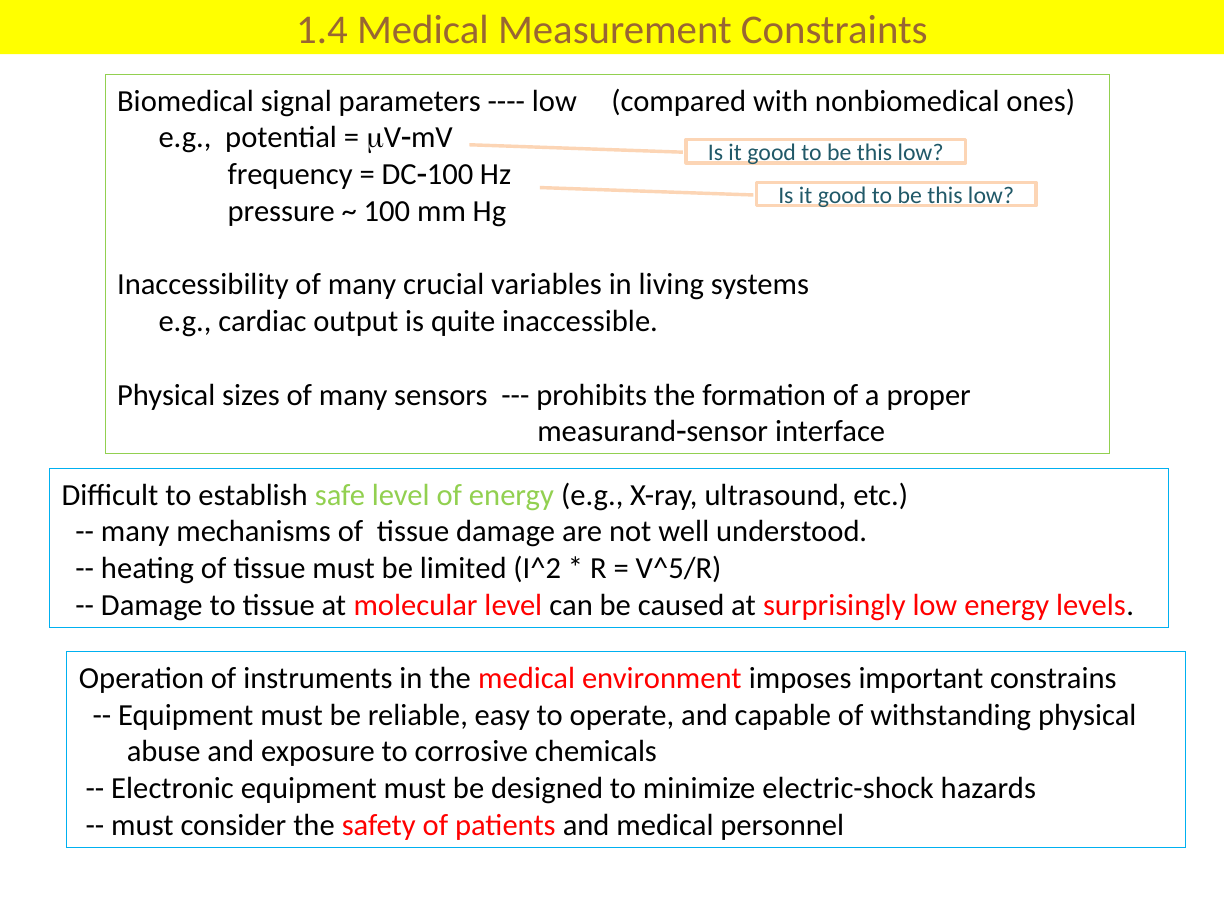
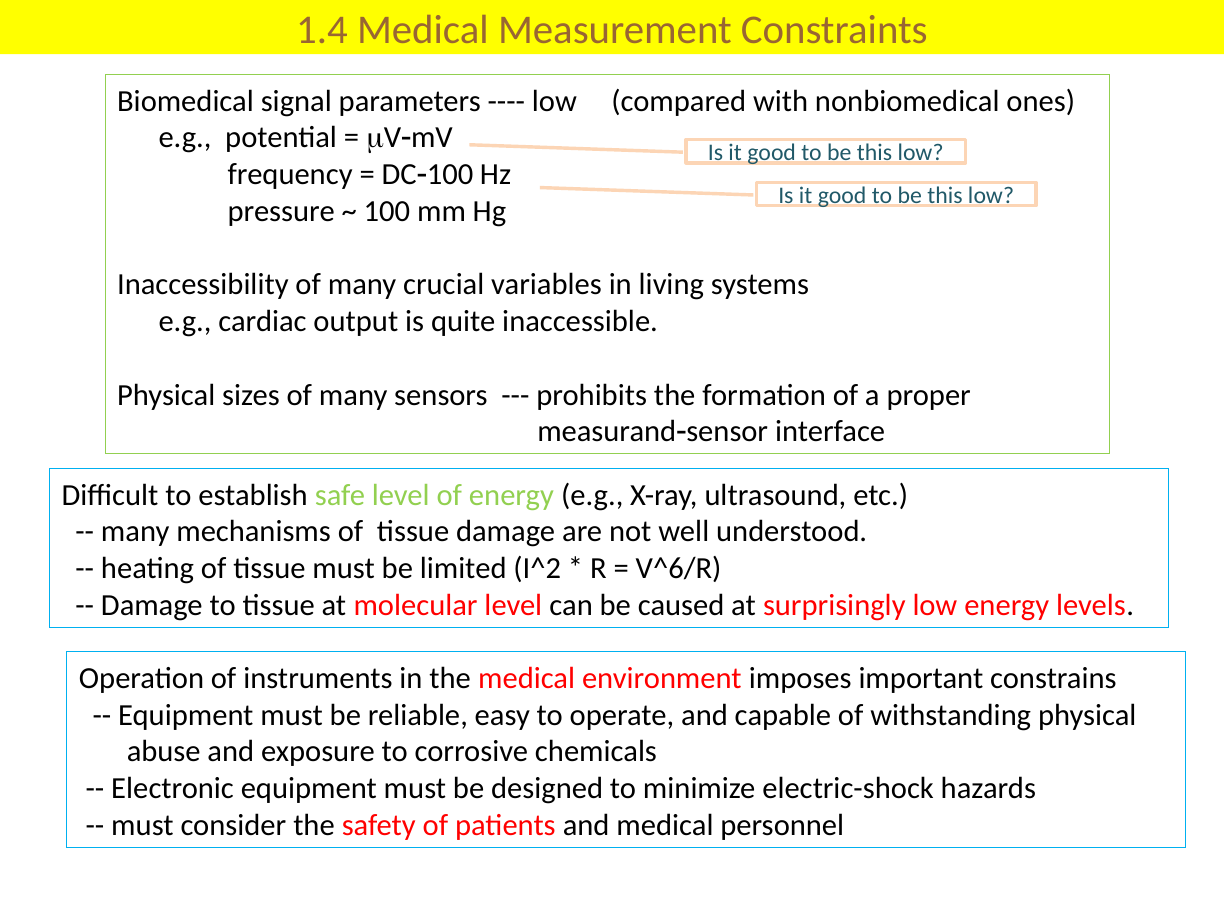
V^5/R: V^5/R -> V^6/R (679, 569)
